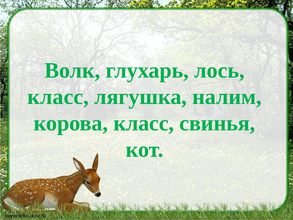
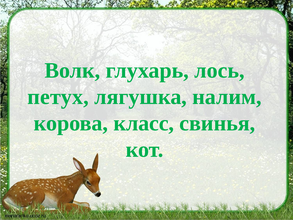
класс: класс -> петух (58, 97)
